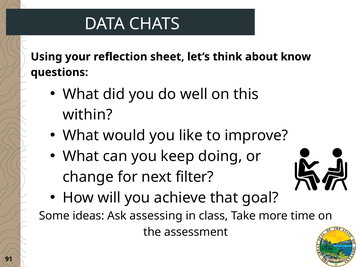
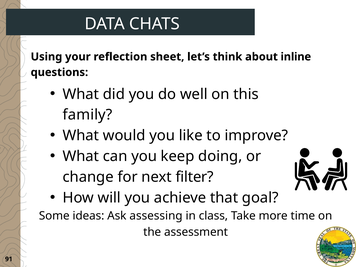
know: know -> inline (296, 57)
within: within -> family (88, 115)
